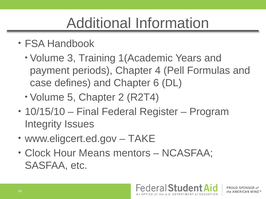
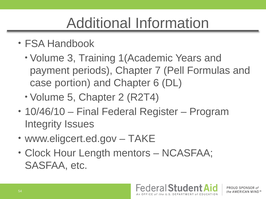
4: 4 -> 7 (158, 71)
defines: defines -> portion (73, 83)
10/15/10: 10/15/10 -> 10/46/10 (45, 112)
Means: Means -> Length (95, 153)
